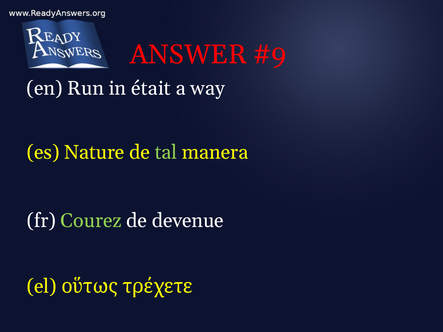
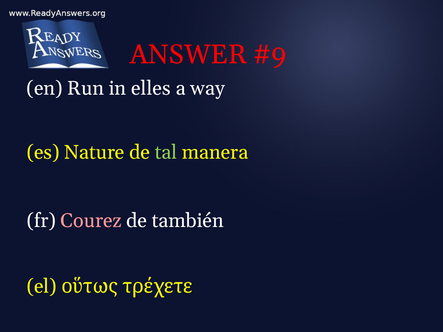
était: était -> elles (151, 88)
Courez colour: light green -> pink (91, 221)
devenue: devenue -> también (188, 221)
